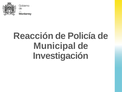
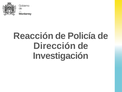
Municipal: Municipal -> Dirección (55, 46)
